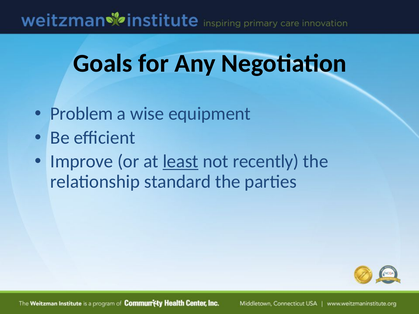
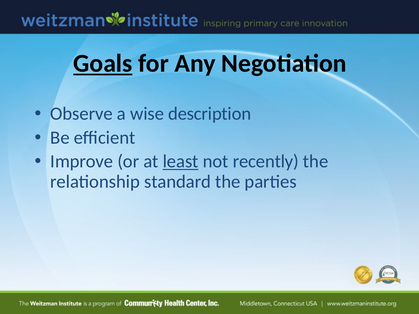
Goals underline: none -> present (103, 63)
Problem: Problem -> Observe (82, 114)
equipment: equipment -> description (210, 114)
